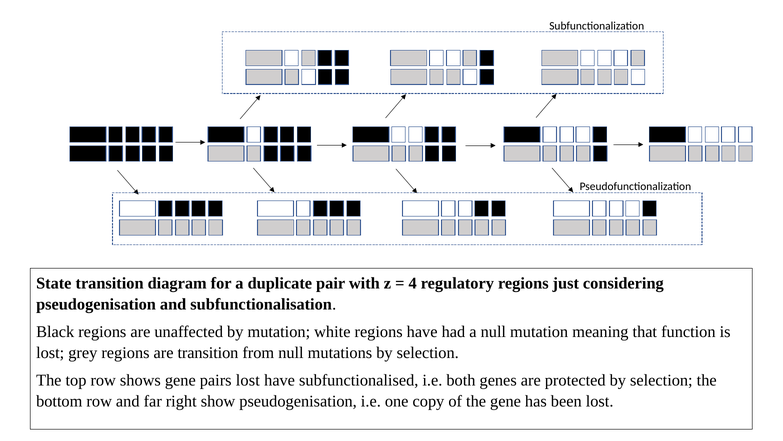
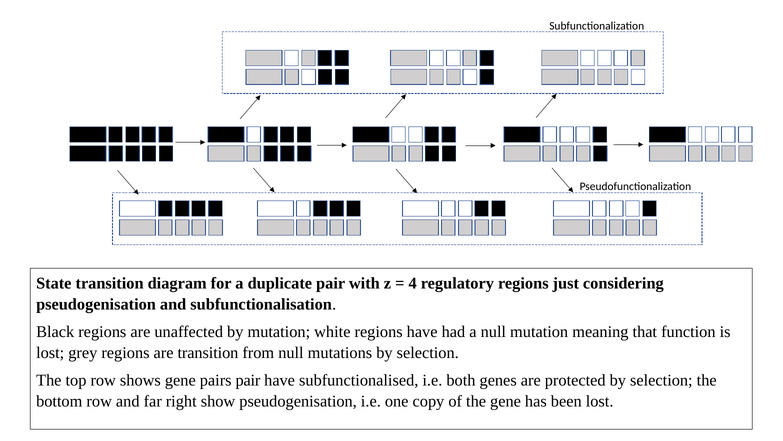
pairs lost: lost -> pair (248, 380)
